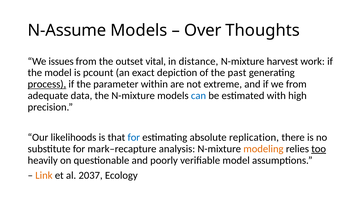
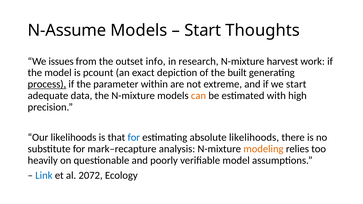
Over: Over -> Start (203, 30)
vital: vital -> info (156, 61)
distance: distance -> research (199, 61)
past: past -> built (237, 73)
we from: from -> start (296, 84)
can colour: blue -> orange (199, 96)
absolute replication: replication -> likelihoods (254, 138)
too underline: present -> none (319, 149)
Link colour: orange -> blue (44, 176)
2037: 2037 -> 2072 (91, 176)
